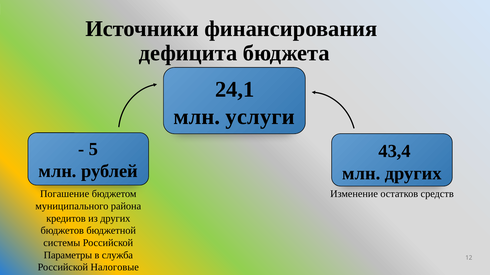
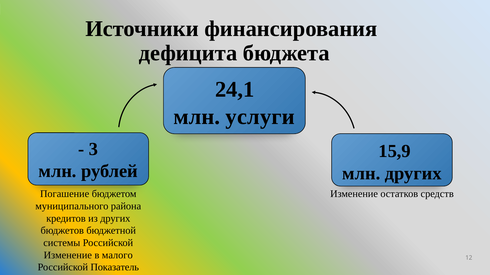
5: 5 -> 3 (94, 150)
43,4: 43,4 -> 15,9 (395, 151)
Параметры: Параметры -> Изменение (68, 256)
служба: служба -> малого (117, 256)
Налоговые: Налоговые -> Показатель (115, 268)
